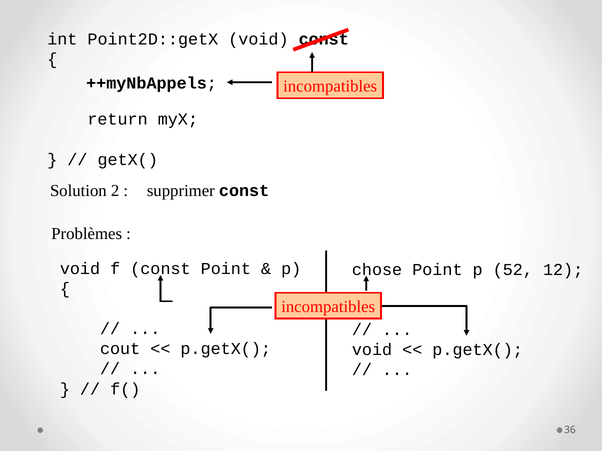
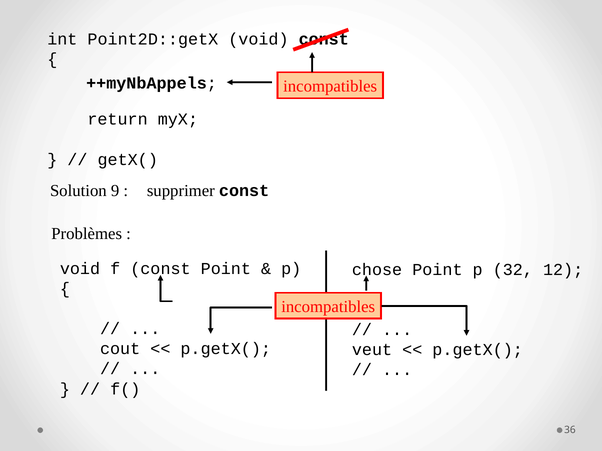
2: 2 -> 9 (115, 191)
52: 52 -> 32 (513, 270)
void: void -> veut (372, 350)
